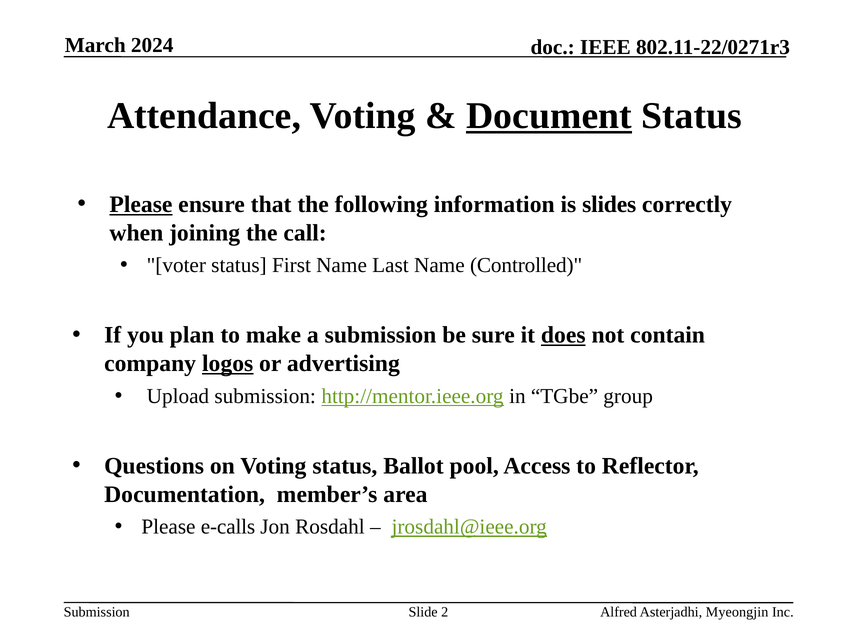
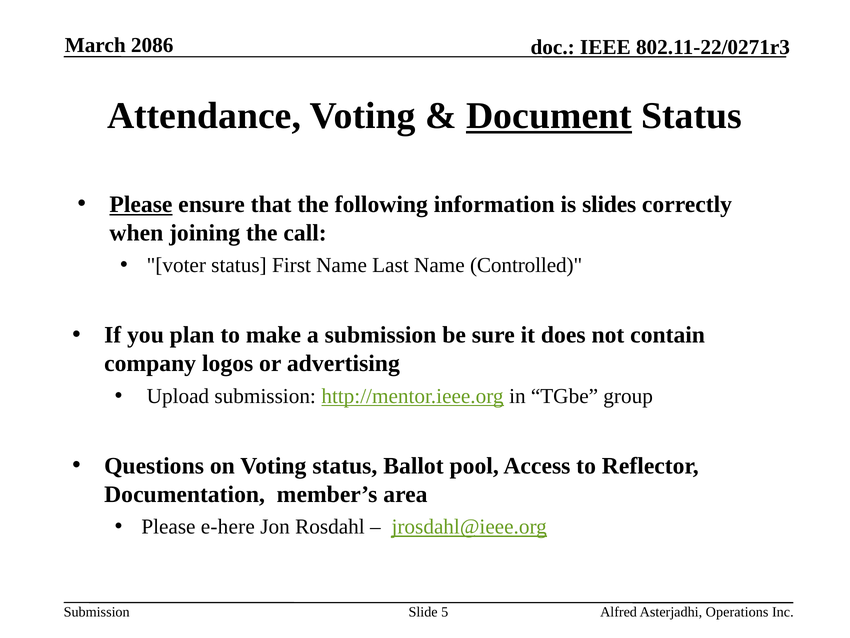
2024: 2024 -> 2086 (152, 45)
does underline: present -> none (563, 335)
logos underline: present -> none (228, 363)
e-calls: e-calls -> e-here (228, 526)
2: 2 -> 5 (445, 611)
Myeongjin: Myeongjin -> Operations (737, 611)
